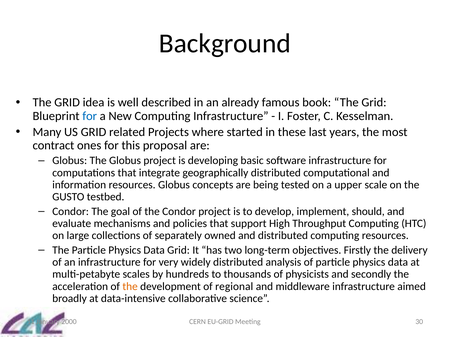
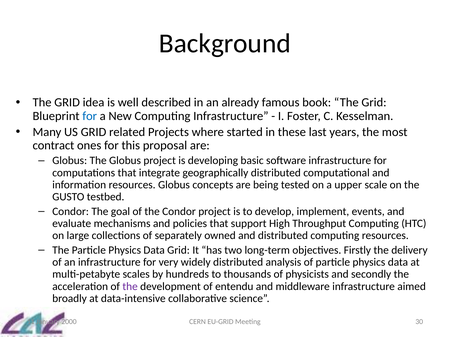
should: should -> events (368, 212)
the colour: orange -> purple (130, 287)
regional: regional -> entendu (234, 287)
